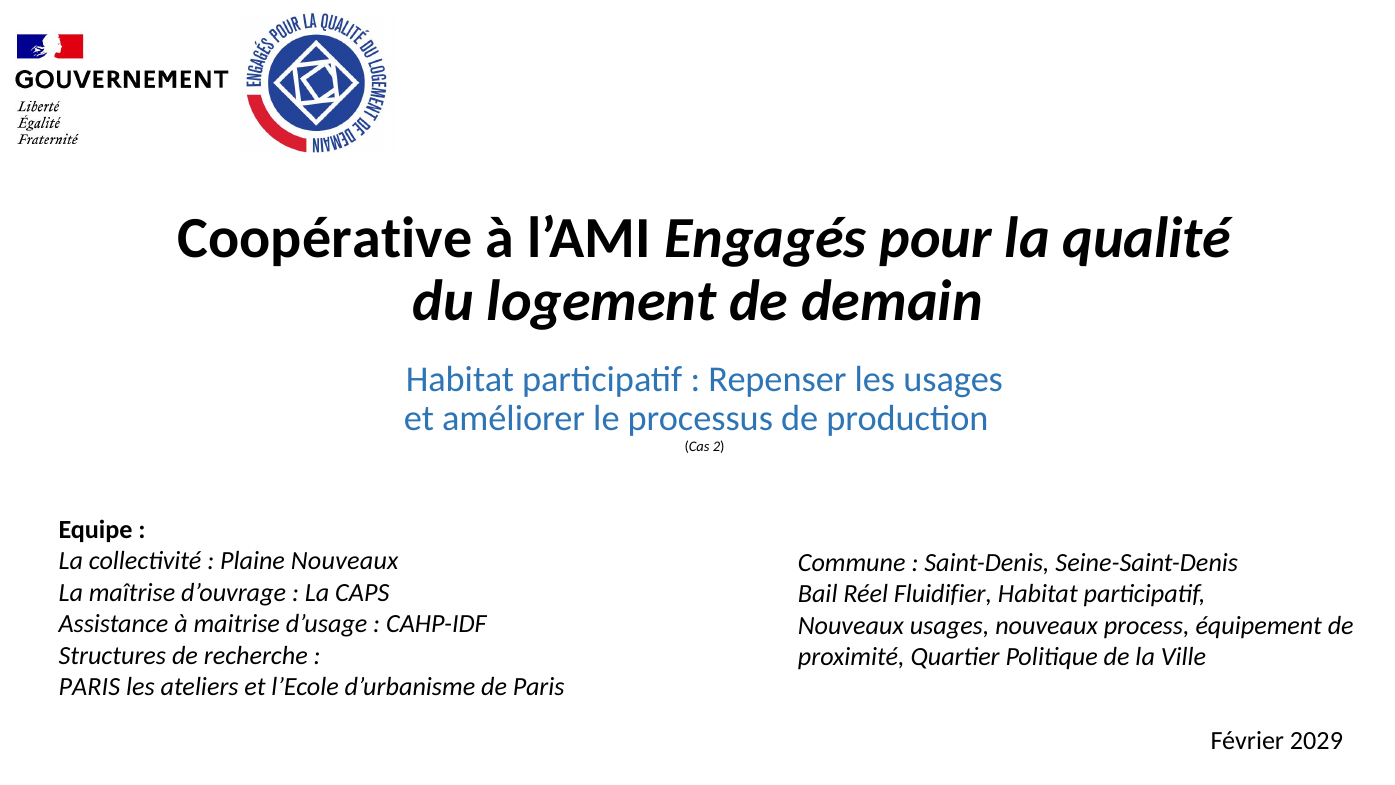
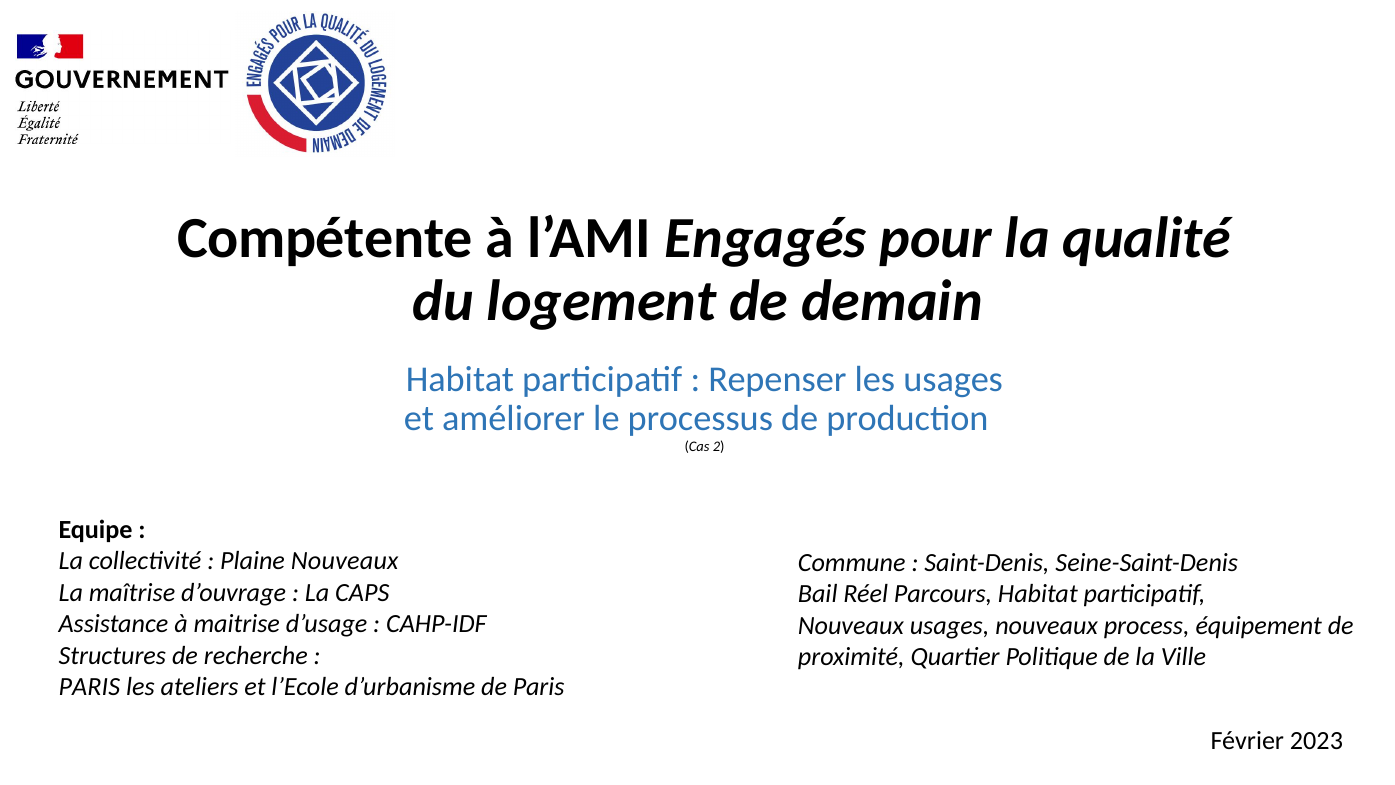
Coopérative: Coopérative -> Compétente (325, 238)
Fluidifier: Fluidifier -> Parcours (943, 594)
2029: 2029 -> 2023 (1316, 741)
